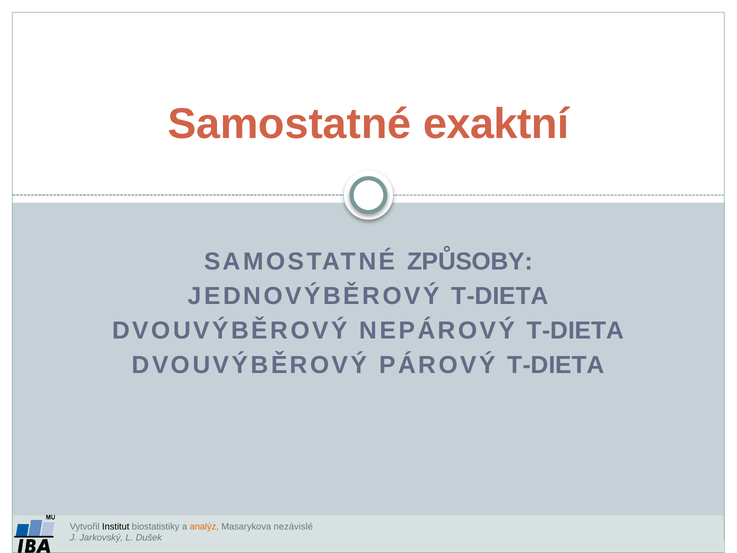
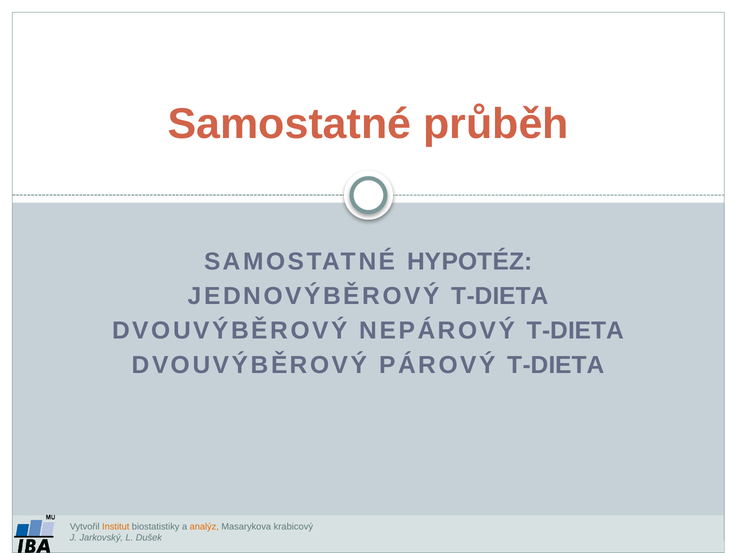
exaktní: exaktní -> průběh (496, 124)
ZPŮSOBY: ZPŮSOBY -> HYPOTÉZ (470, 262)
Institut colour: black -> orange (116, 527)
nezávislé: nezávislé -> krabicový (293, 527)
